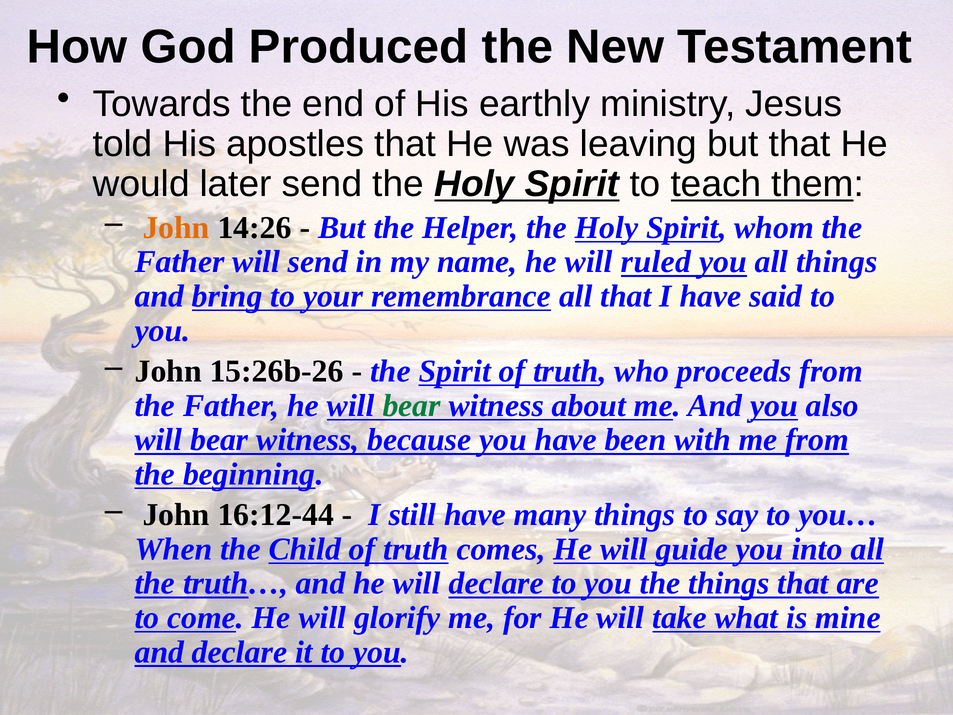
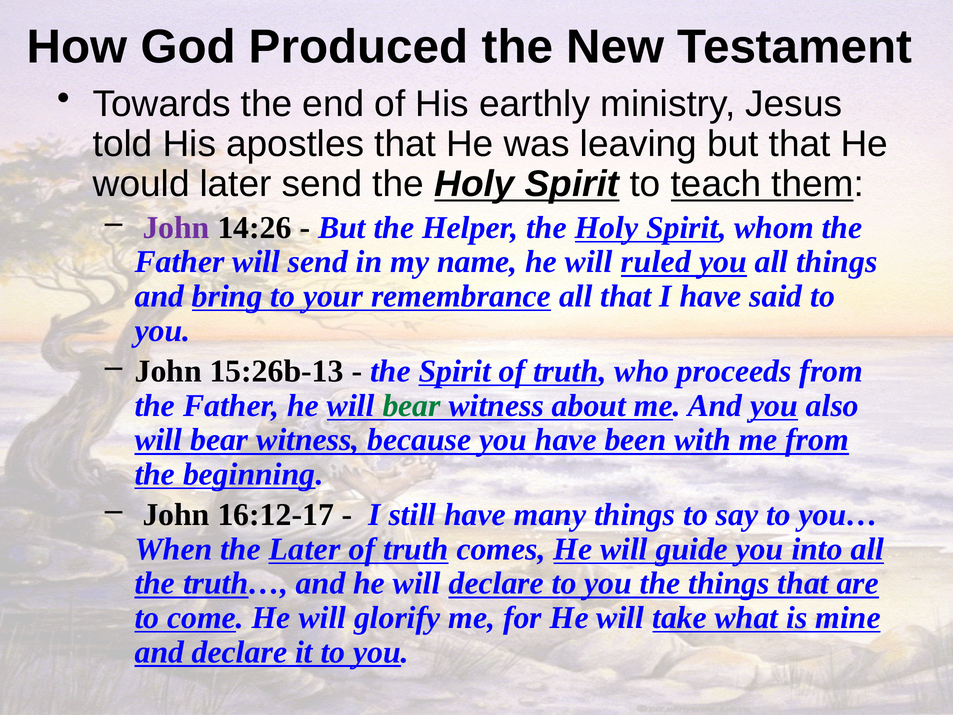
John colour: orange -> purple (176, 228)
15:26b-26: 15:26b-26 -> 15:26b-13 (277, 371)
16:12-44: 16:12-44 -> 16:12-17 (276, 515)
the Child: Child -> Later (305, 549)
